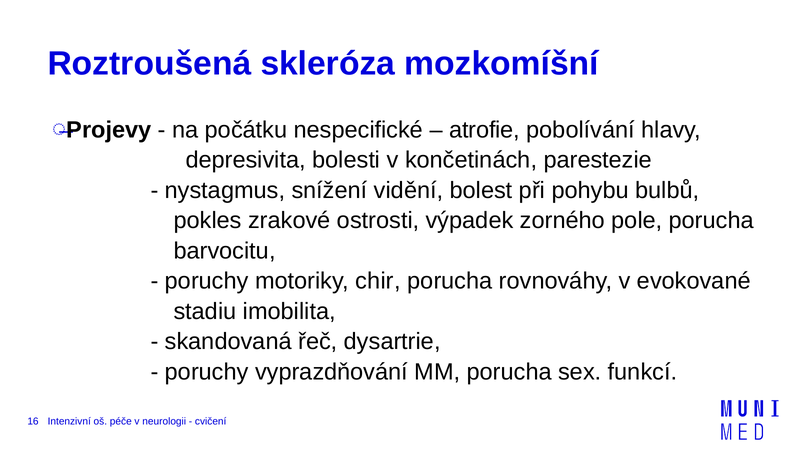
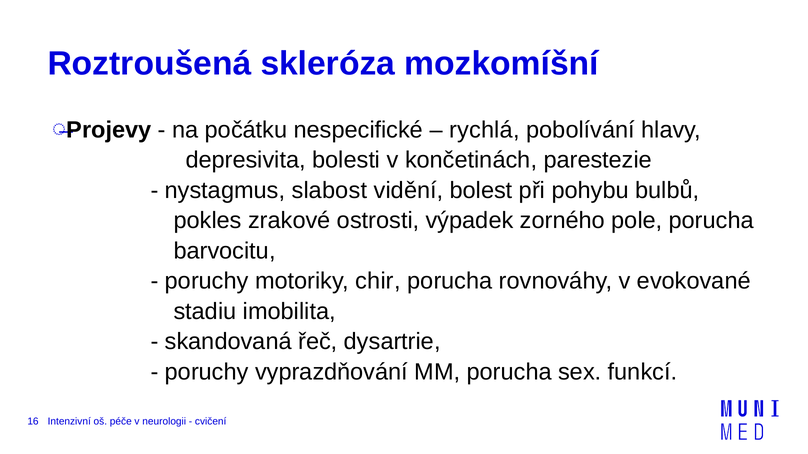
atrofie: atrofie -> rychlá (484, 130)
snížení: snížení -> slabost (329, 191)
